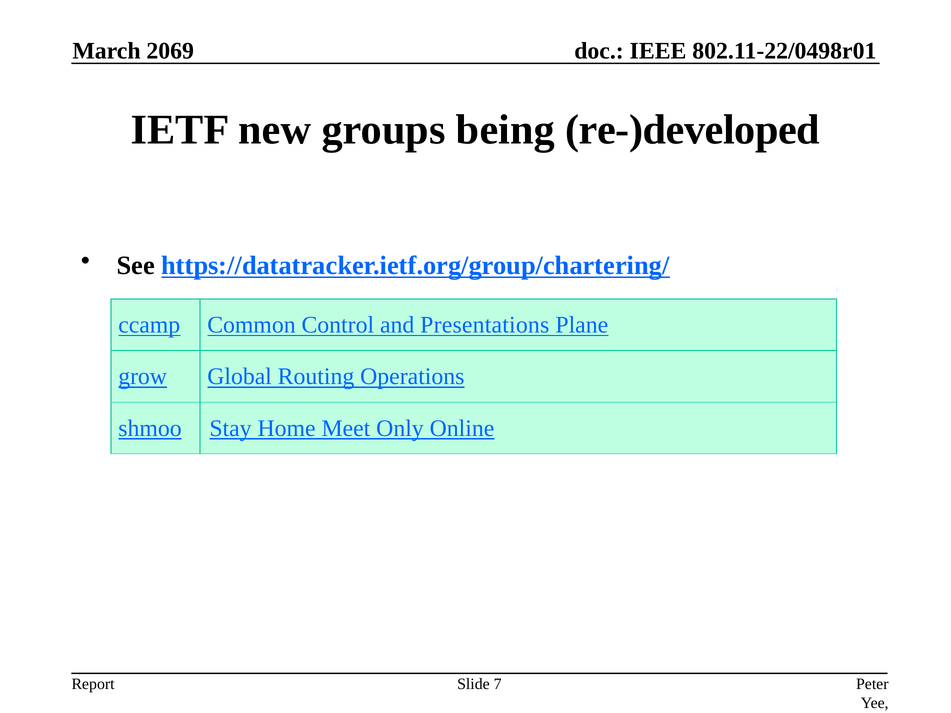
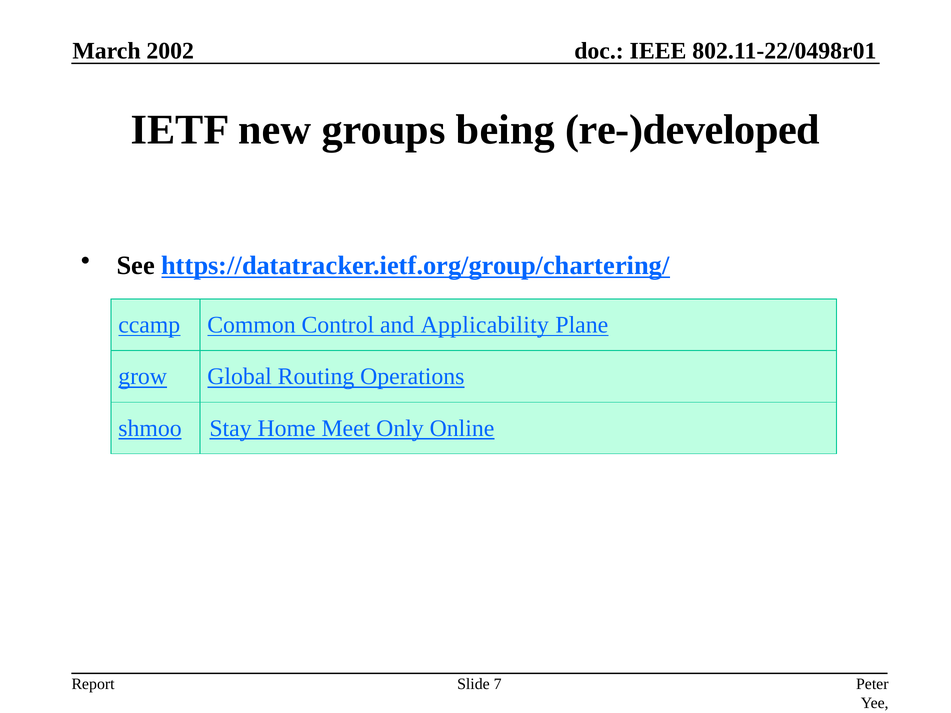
2069: 2069 -> 2002 (170, 51)
Presentations: Presentations -> Applicability (485, 325)
